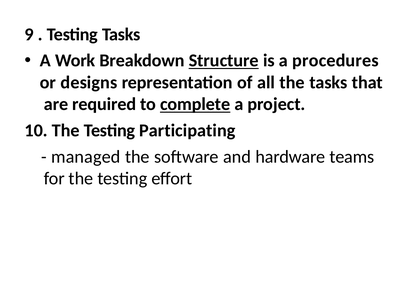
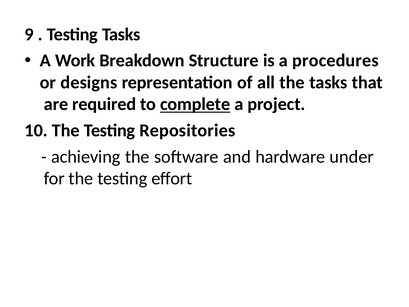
Structure underline: present -> none (224, 61)
Participating: Participating -> Repositories (187, 130)
managed: managed -> achieving (86, 157)
teams: teams -> under (352, 157)
